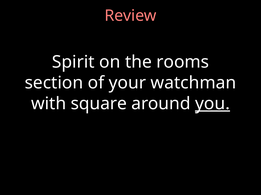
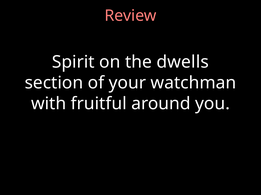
rooms: rooms -> dwells (183, 62)
square: square -> fruitful (99, 104)
you underline: present -> none (213, 104)
